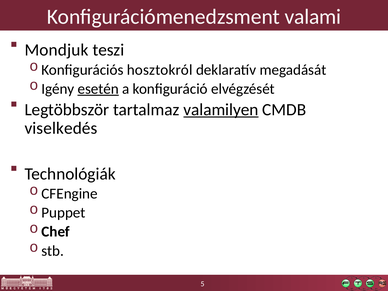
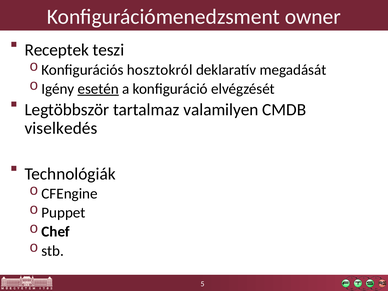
valami: valami -> owner (313, 17)
Mondjuk: Mondjuk -> Receptek (57, 50)
valamilyen underline: present -> none (221, 110)
